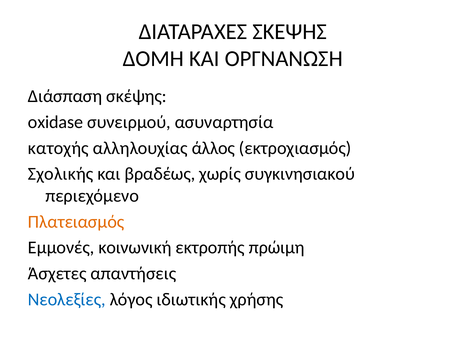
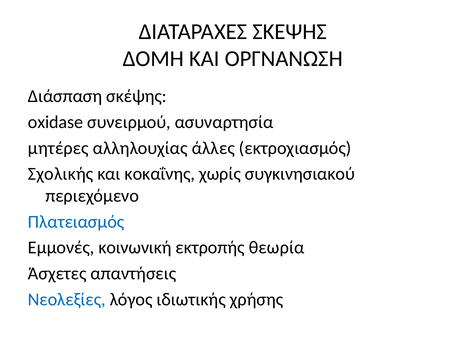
κατοχής: κατοχής -> μητέρες (58, 148)
άλλος: άλλος -> άλλες (213, 148)
βραδέως: βραδέως -> κοκαΐνης (160, 174)
Πλατειασμός colour: orange -> blue (76, 221)
πρώιμη: πρώιμη -> θεωρία (277, 247)
